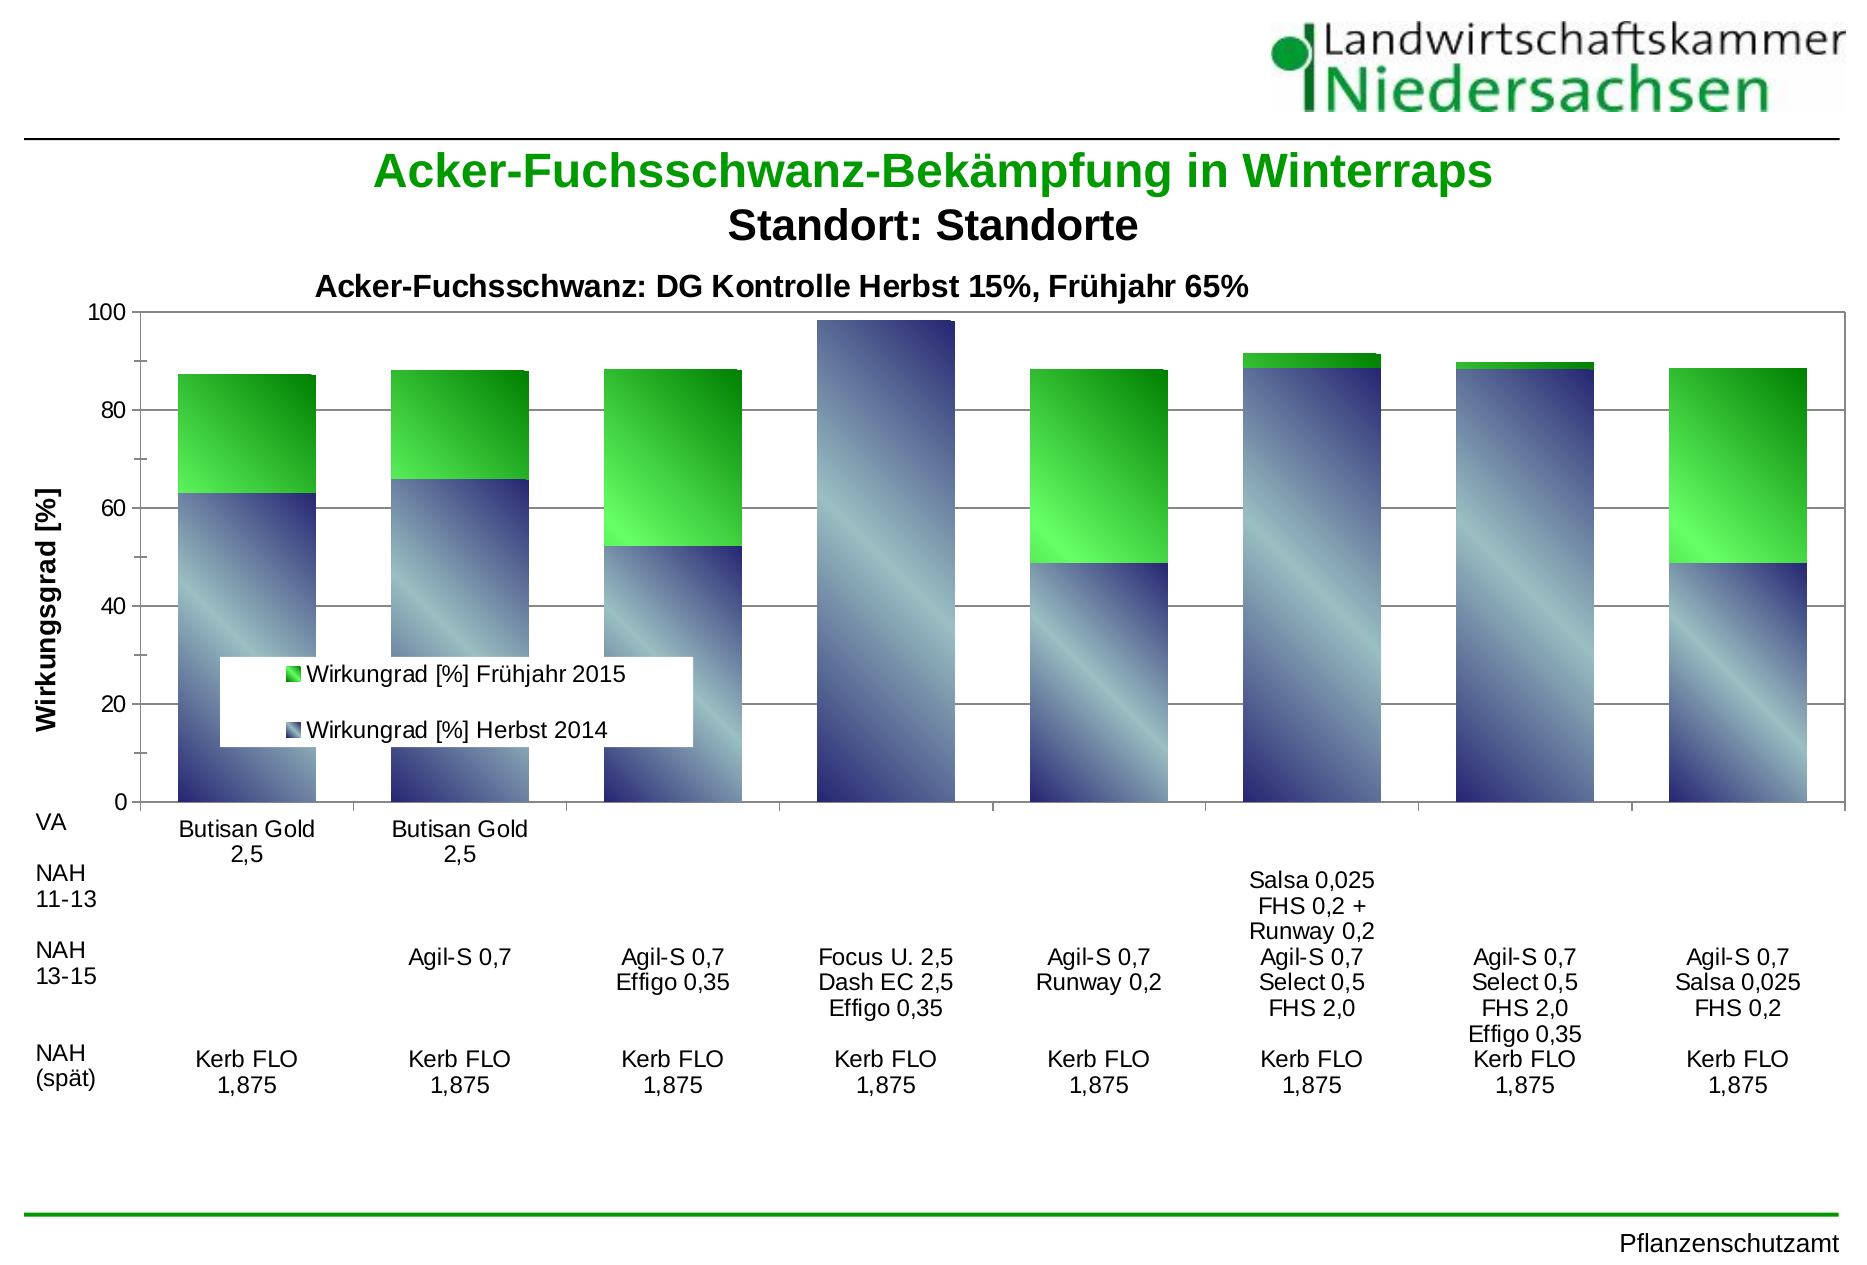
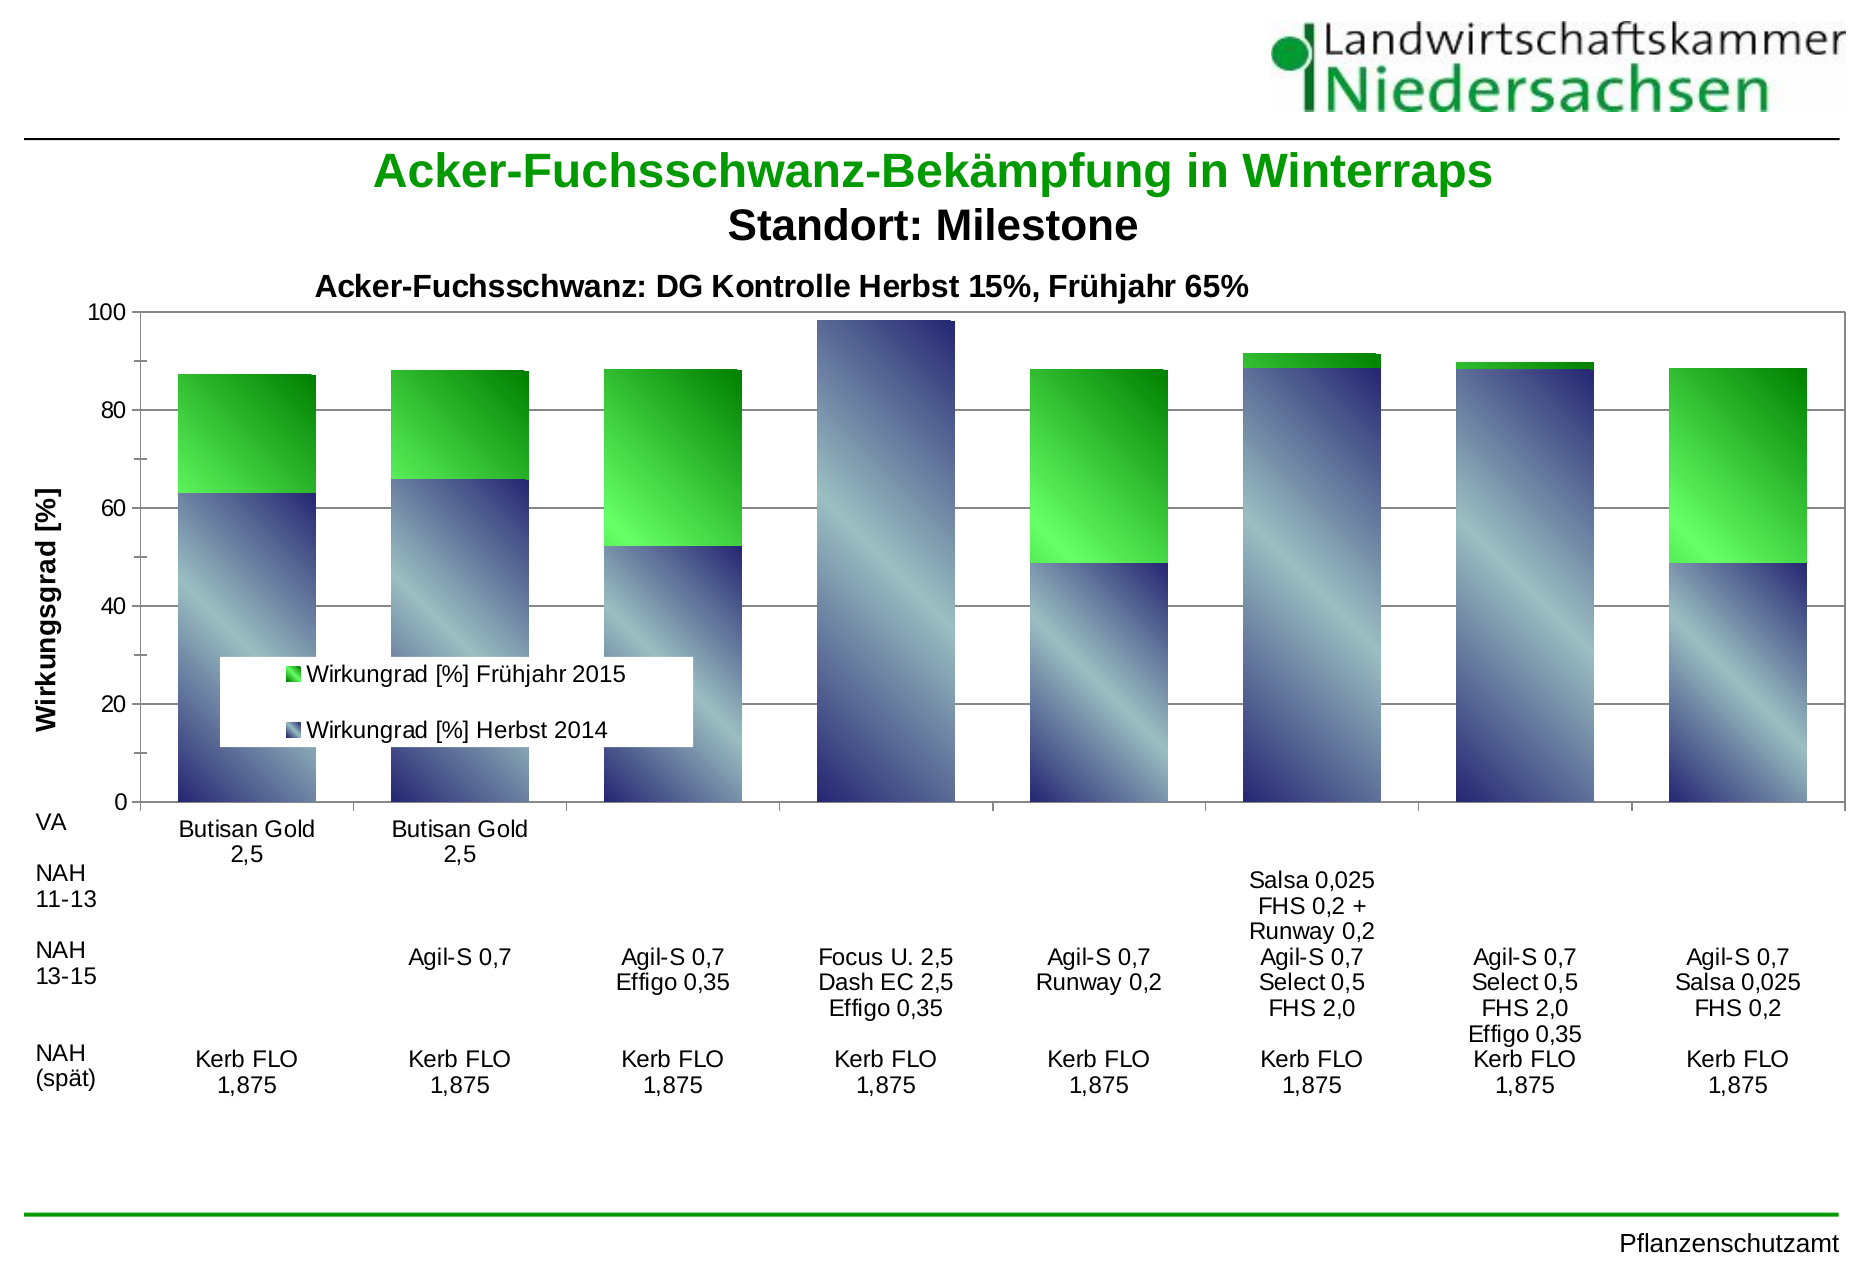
Standorte: Standorte -> Milestone (1037, 226)
